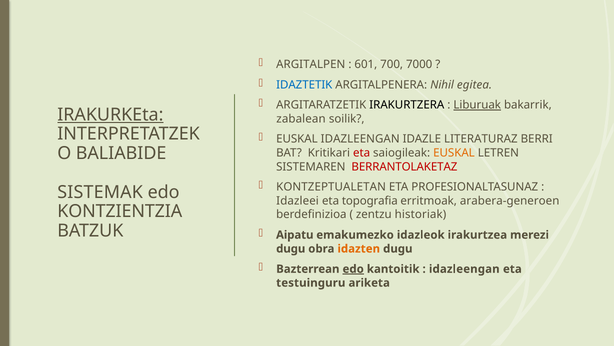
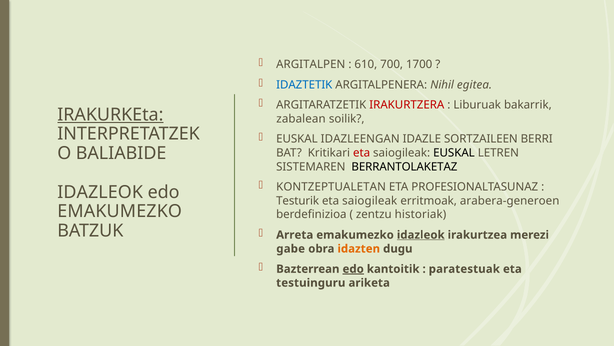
601: 601 -> 610 (366, 64)
7000: 7000 -> 1700 (419, 64)
IRAKURTZERA colour: black -> red (407, 105)
Liburuak underline: present -> none (477, 105)
LITERATURAZ: LITERATURAZ -> SORTZAILEEN (481, 139)
EUSKAL colour: orange -> black (454, 153)
BERRANTOLAKETAZ colour: red -> black (404, 166)
SISTEMAK: SISTEMAK -> IDAZLEOK (100, 192)
Idazleei: Idazleei -> Testurik (298, 200)
topografia: topografia -> saiogileak (370, 200)
KONTZIENTZIA: KONTZIENTZIA -> EMAKUMEZKO (120, 211)
Aipatu: Aipatu -> Arreta (295, 235)
idazleok underline: none -> present (421, 235)
dugu: dugu -> gabe (291, 248)
idazleengan: idazleengan -> paratestuak (464, 269)
